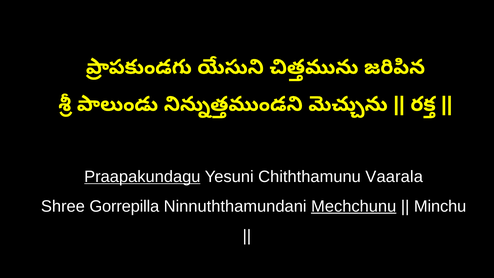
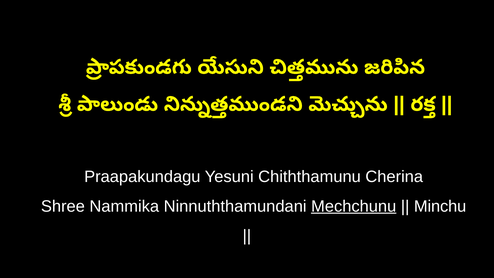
Praapakundagu underline: present -> none (142, 177)
Vaarala: Vaarala -> Cherina (394, 177)
Gorrepilla: Gorrepilla -> Nammika (124, 206)
